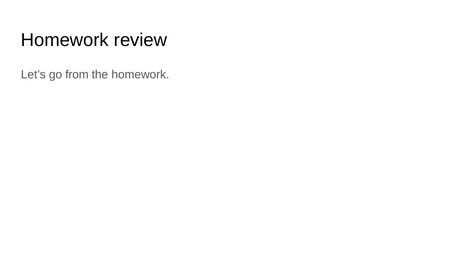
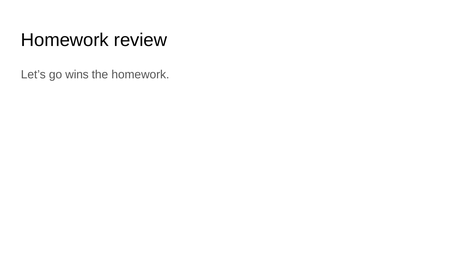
from: from -> wins (77, 75)
